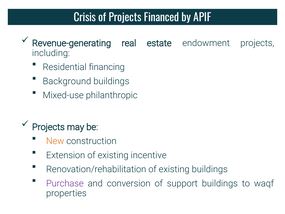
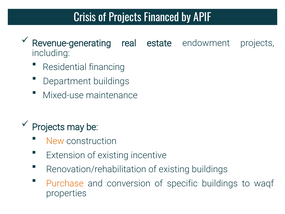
Background: Background -> Department (67, 81)
philanthropic: philanthropic -> maintenance (112, 95)
Purchase colour: purple -> orange (65, 183)
support: support -> specific (182, 183)
